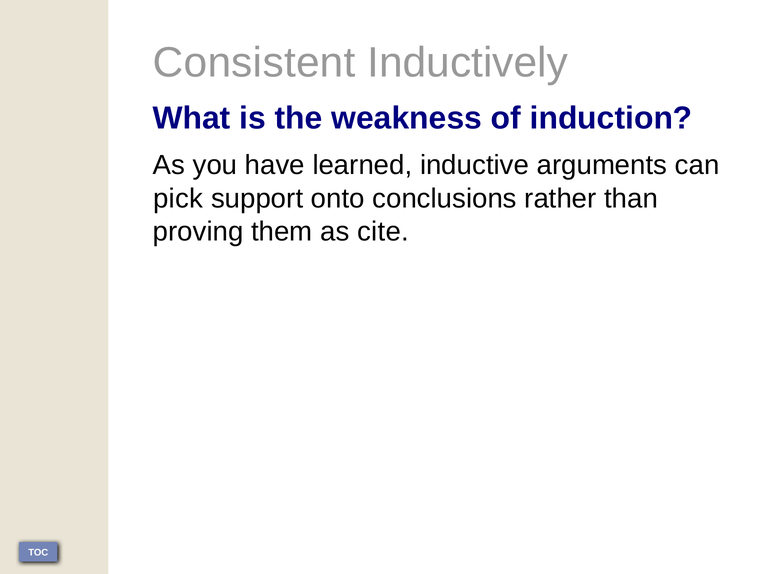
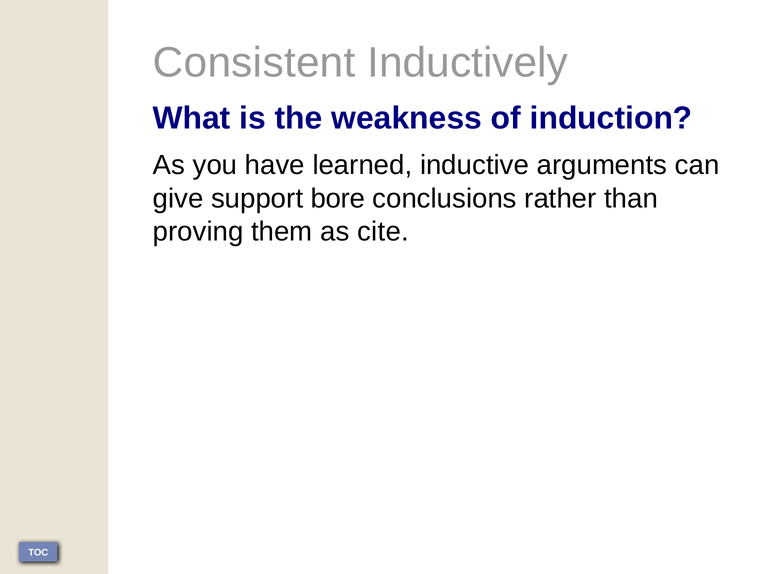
pick: pick -> give (178, 198)
onto: onto -> bore (338, 198)
